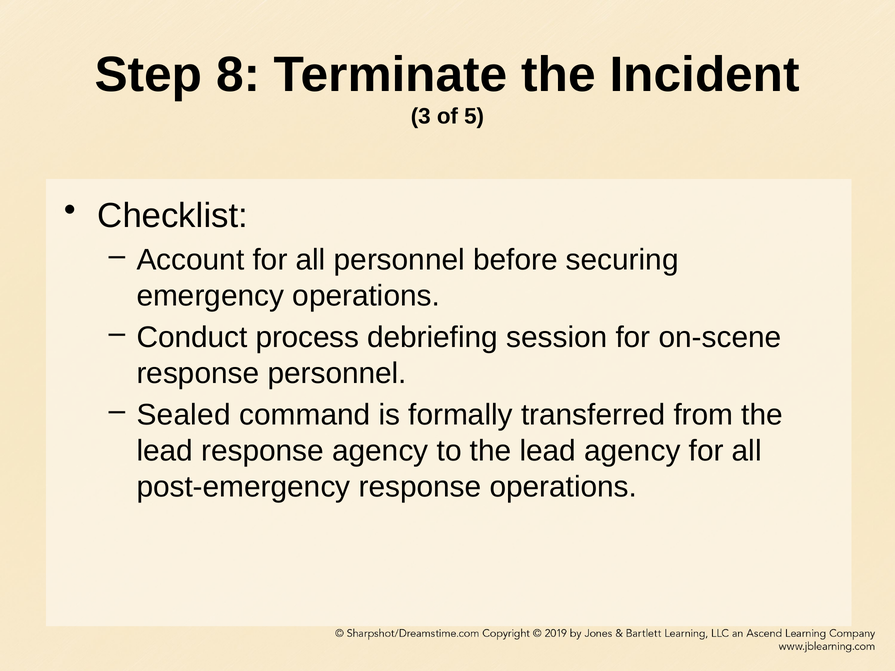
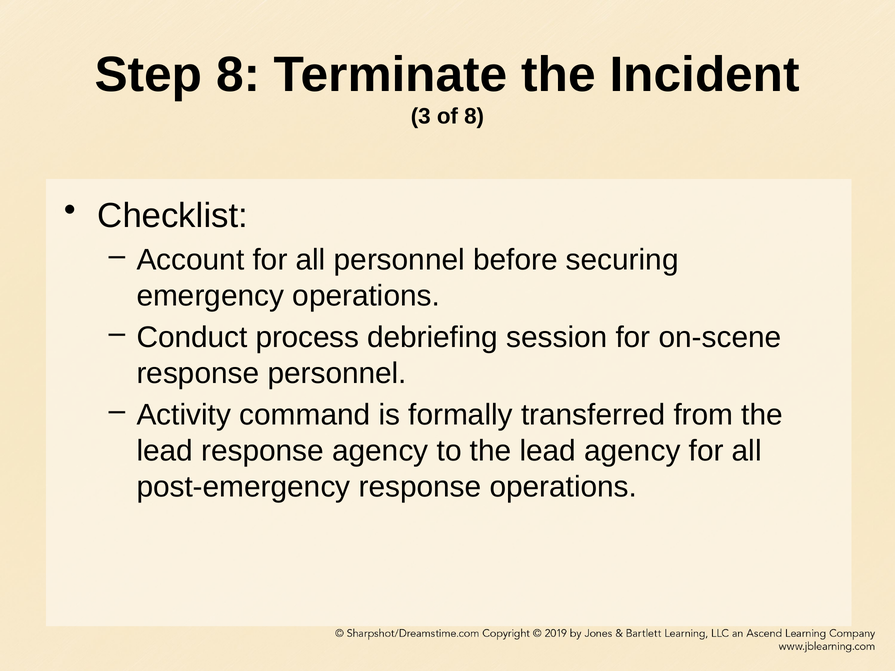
of 5: 5 -> 8 (474, 116)
Sealed: Sealed -> Activity (184, 415)
